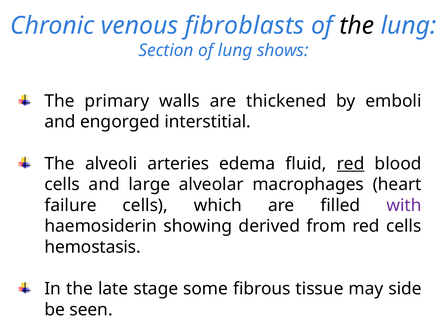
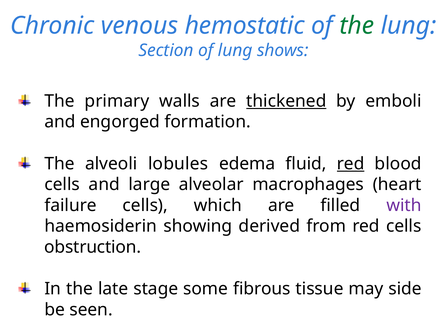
fibroblasts: fibroblasts -> hemostatic (245, 26)
the colour: black -> green (357, 26)
thickened underline: none -> present (286, 101)
interstitial: interstitial -> formation (208, 122)
arteries: arteries -> lobules (178, 164)
hemostasis: hemostasis -> obstruction (93, 247)
